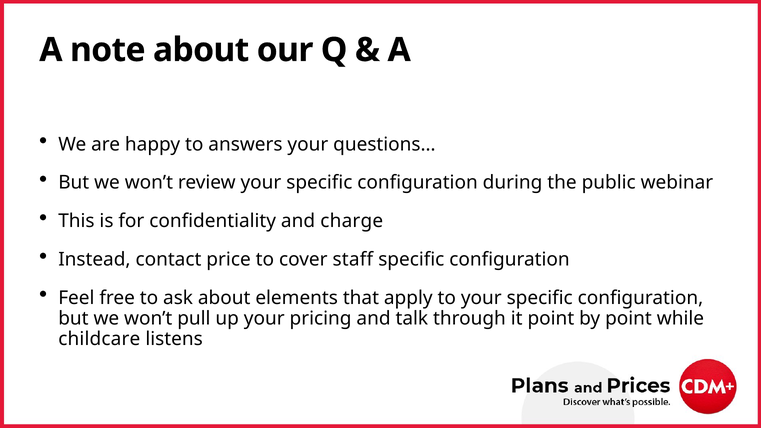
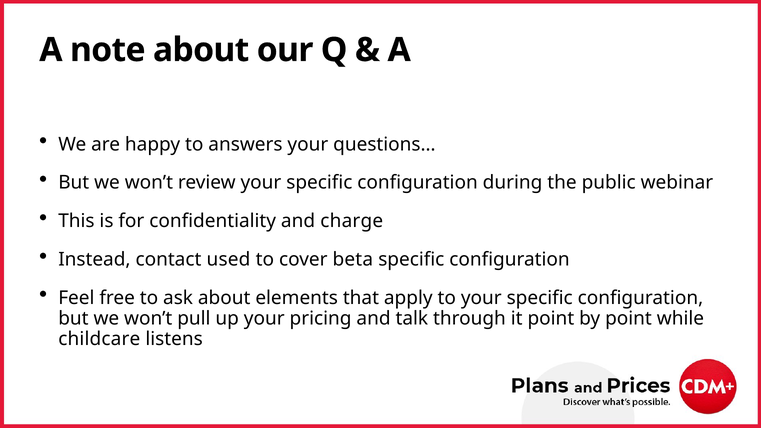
price: price -> used (228, 260)
staff: staff -> beta (353, 260)
